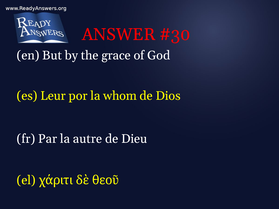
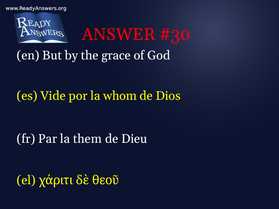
Leur: Leur -> Vide (53, 96)
autre: autre -> them (87, 139)
